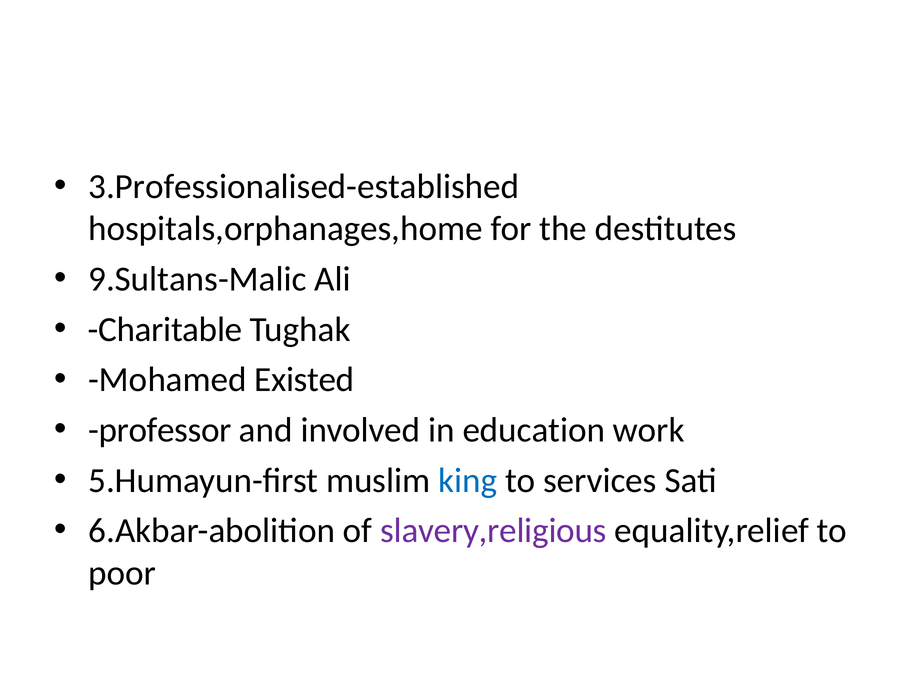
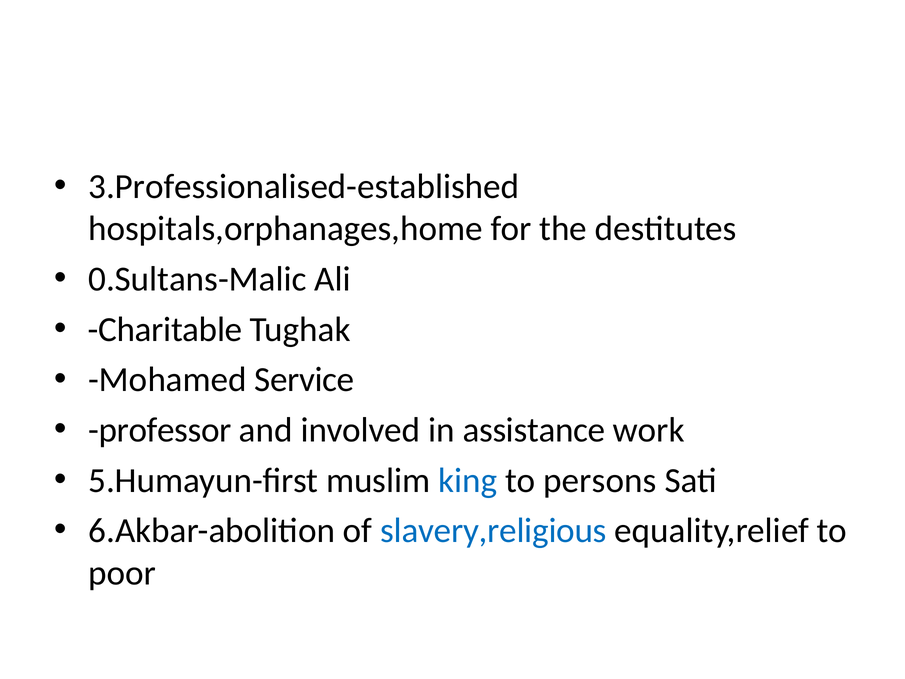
9.Sultans-Malic: 9.Sultans-Malic -> 0.Sultans-Malic (197, 279)
Existed: Existed -> Service (304, 380)
education: education -> assistance (534, 430)
services: services -> persons (600, 480)
slavery,religious colour: purple -> blue (493, 531)
